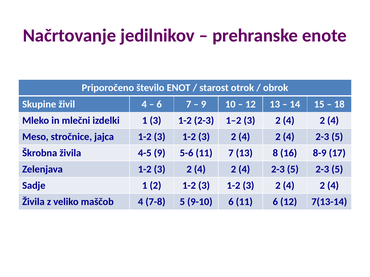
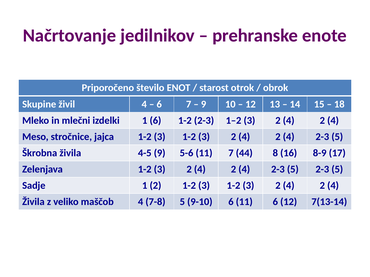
1 3: 3 -> 6 (155, 121)
7 13: 13 -> 44 (244, 153)
